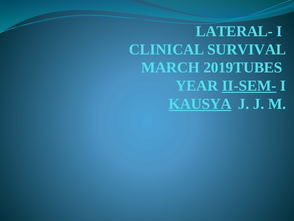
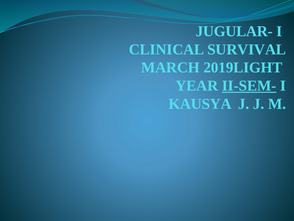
LATERAL-: LATERAL- -> JUGULAR- (234, 31)
2019TUBES: 2019TUBES -> 2019LIGHT (243, 67)
KAUSYA underline: present -> none (200, 104)
